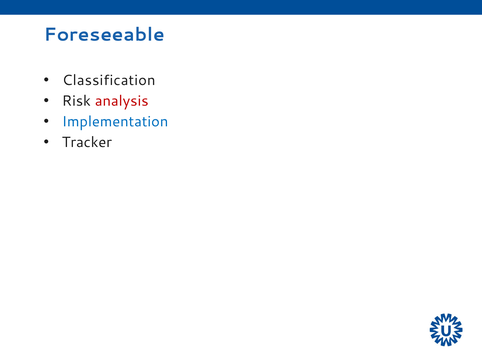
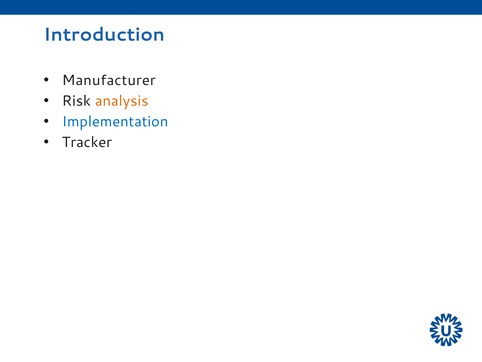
Foreseeable: Foreseeable -> Introduction (104, 35)
Classification: Classification -> Manufacturer (109, 80)
analysis colour: red -> orange (122, 101)
